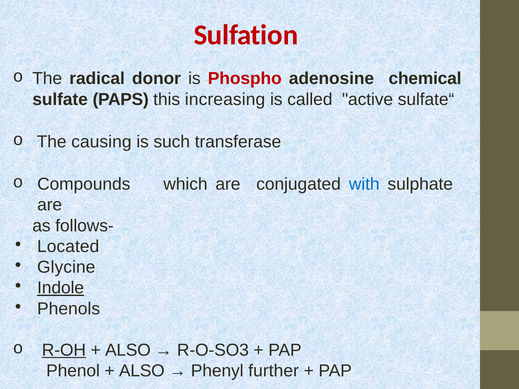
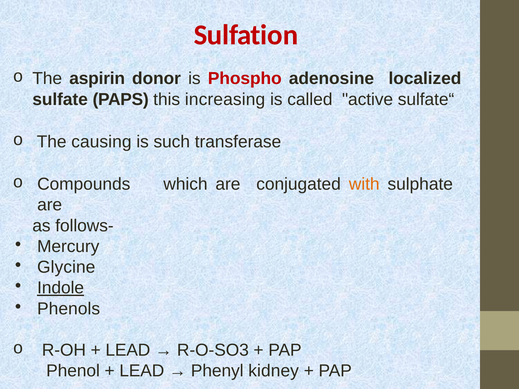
radical: radical -> aspirin (97, 79)
chemical: chemical -> localized (425, 79)
with colour: blue -> orange (364, 184)
Located: Located -> Mercury (68, 247)
R-OH underline: present -> none (64, 350)
ALSO: ALSO -> LEAD (128, 350)
ALSO: ALSO -> LEAD (142, 371)
further: further -> kidney (274, 371)
